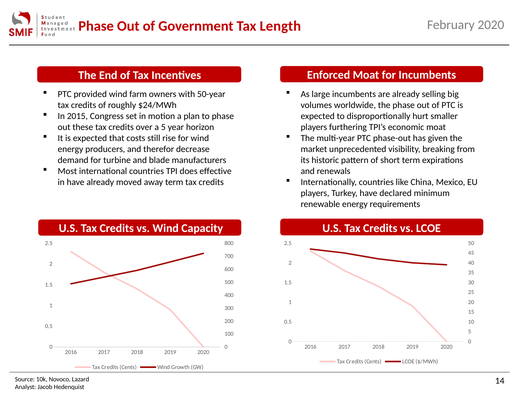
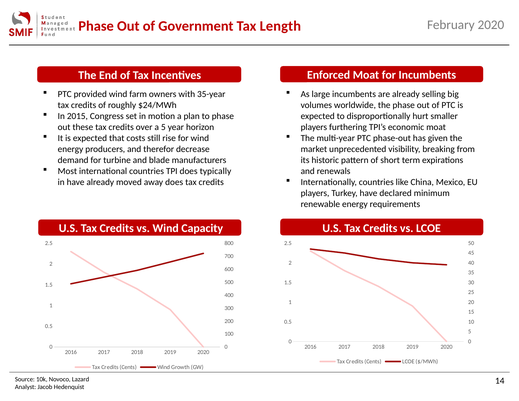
50-year: 50-year -> 35-year (211, 94)
effective: effective -> typically (216, 171)
away term: term -> does (174, 182)
